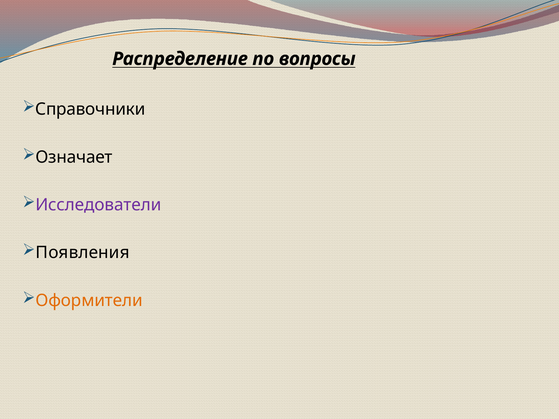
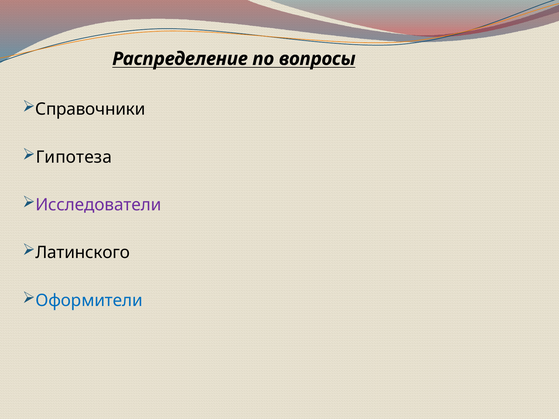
Означает: Означает -> Гипотеза (74, 157)
Появления: Появления -> Латинского (83, 253)
Оформители colour: orange -> blue (89, 301)
